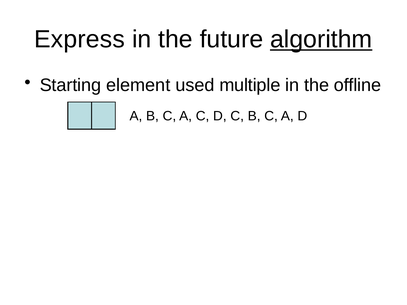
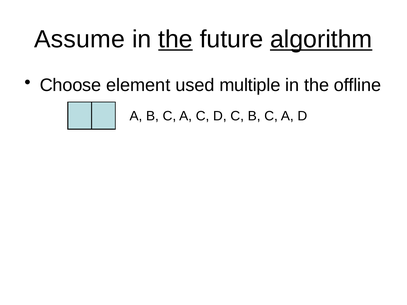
Express: Express -> Assume (79, 39)
the underline: none -> present (176, 39)
Starting: Starting -> Choose (70, 85)
